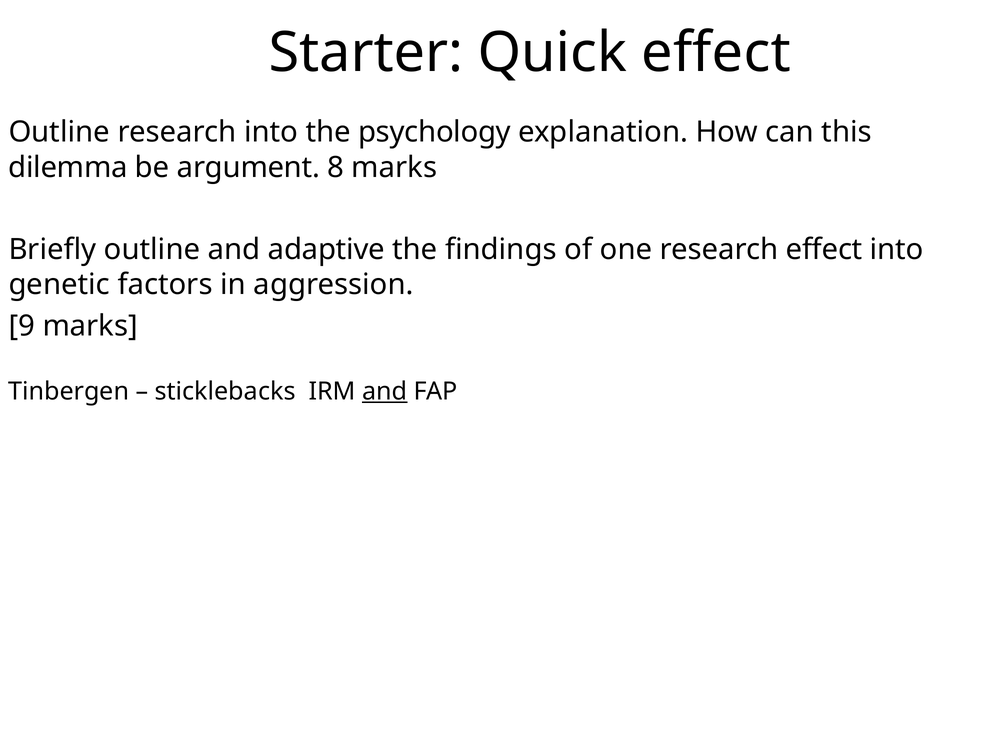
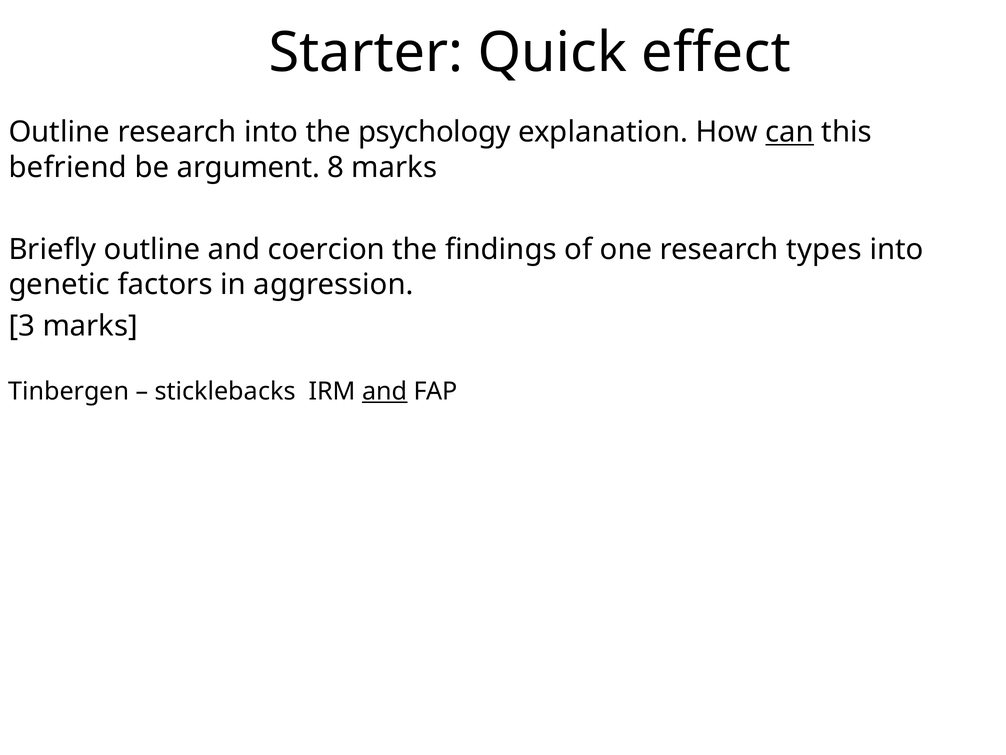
can underline: none -> present (790, 132)
dilemma: dilemma -> befriend (68, 167)
adaptive: adaptive -> coercion (326, 249)
research effect: effect -> types (824, 249)
9: 9 -> 3 (22, 326)
